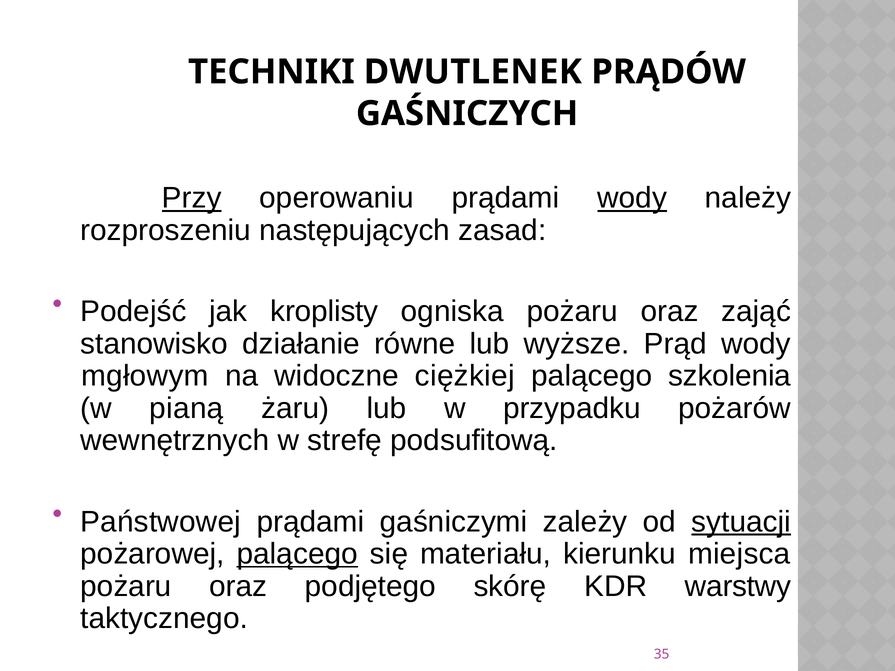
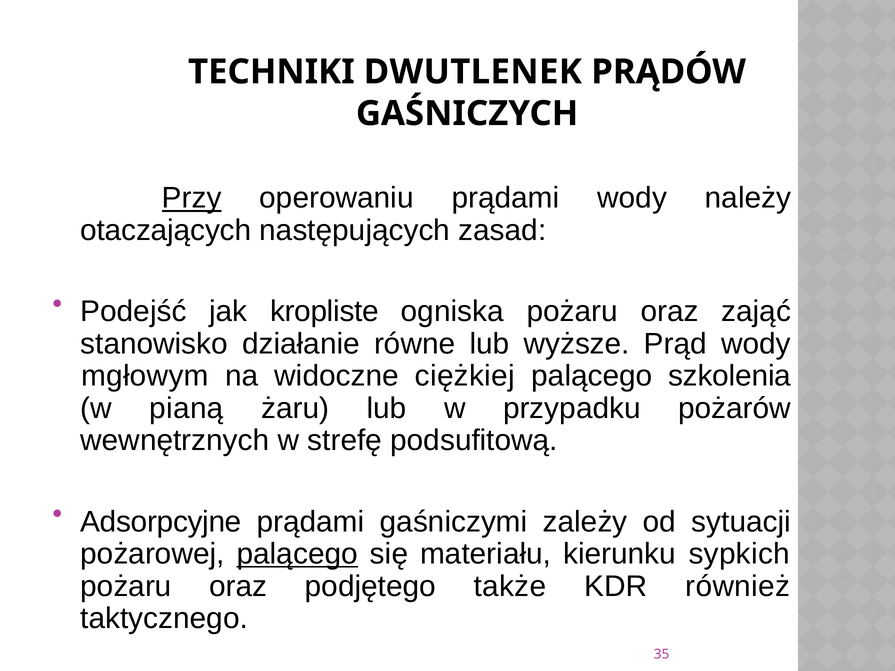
wody underline: present -> none (632, 198)
rozproszeniu: rozproszeniu -> otaczających (166, 230)
kroplisty: kroplisty -> kropliste (324, 312)
Państwowej: Państwowej -> Adsorpcyjne (161, 522)
sytuacji underline: present -> none (741, 522)
miejsca: miejsca -> sypkich (739, 554)
skórę: skórę -> także (510, 586)
warstwy: warstwy -> również (738, 586)
